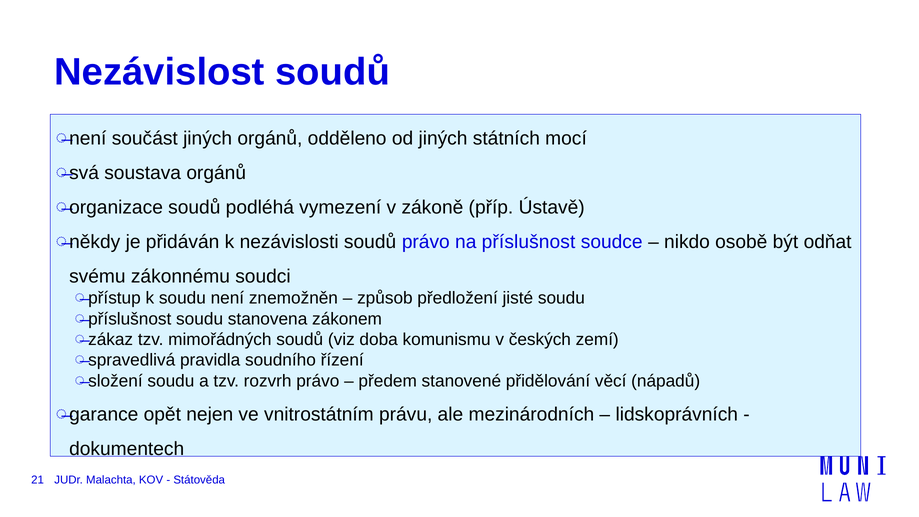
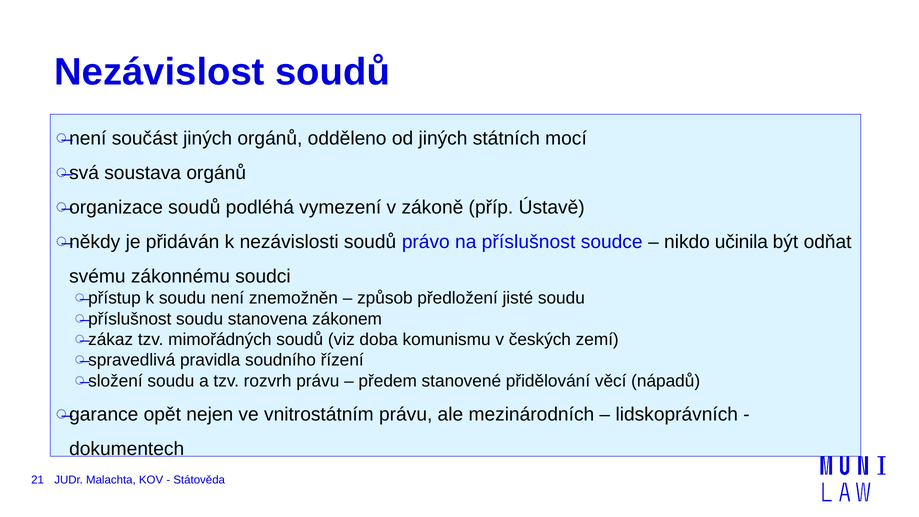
osobě: osobě -> učinila (741, 242)
rozvrh právo: právo -> právu (318, 381)
